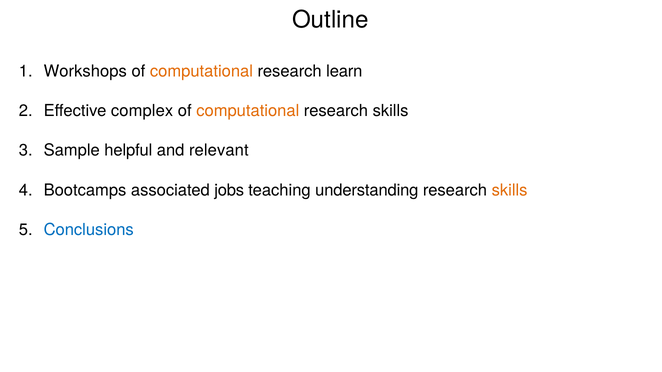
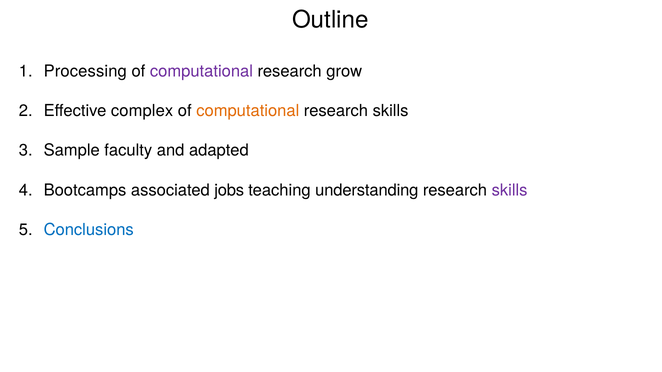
Workshops: Workshops -> Processing (85, 71)
computational colour: orange -> purple (201, 71)
learn: learn -> grow (344, 71)
helpful: helpful -> faculty (128, 151)
relevant: relevant -> adapted (219, 151)
skills colour: orange -> purple (510, 190)
